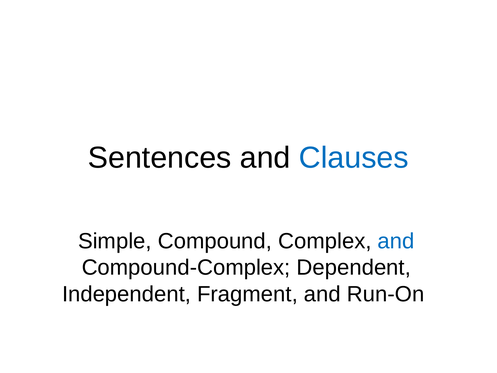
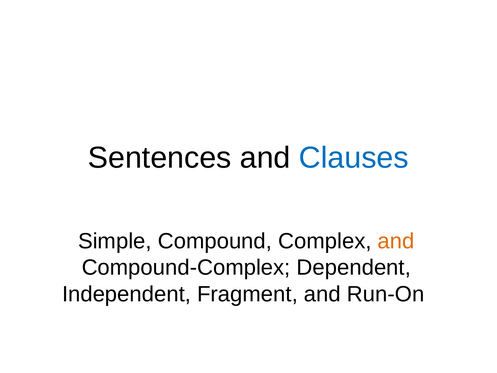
and colour: blue -> orange (396, 241)
